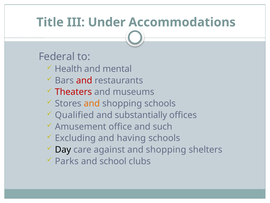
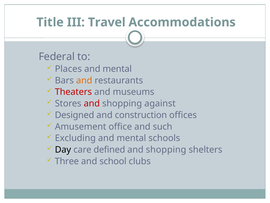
Under: Under -> Travel (107, 22)
Health: Health -> Places (68, 69)
and colour: red -> orange (84, 80)
and colour: orange -> red (92, 103)
shopping schools: schools -> against (160, 103)
Qualified: Qualified -> Designed (75, 115)
substantially: substantially -> construction (141, 115)
having: having -> mental (131, 138)
against: against -> defined (109, 149)
Parks: Parks -> Three (67, 161)
